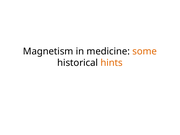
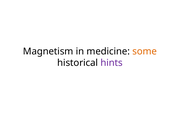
hints colour: orange -> purple (112, 63)
